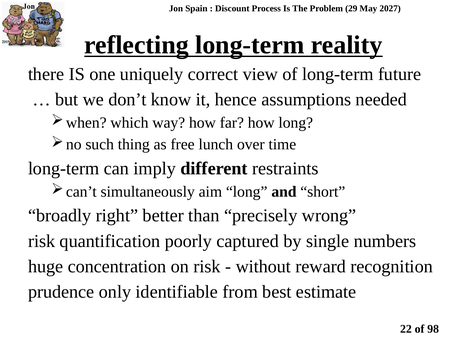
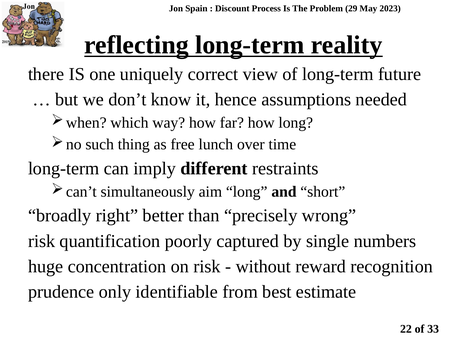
2027: 2027 -> 2023 (390, 8)
98: 98 -> 33 (433, 329)
